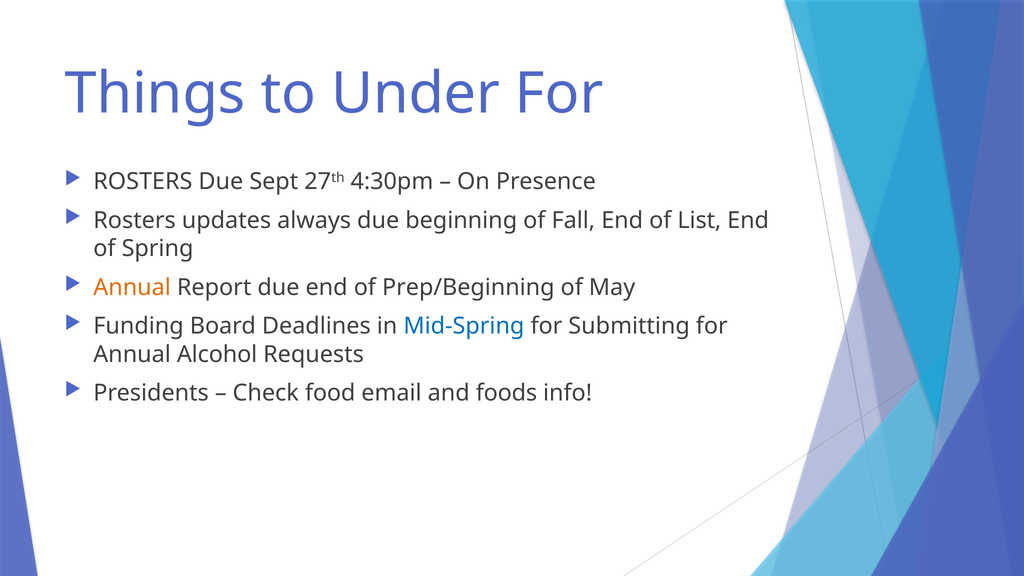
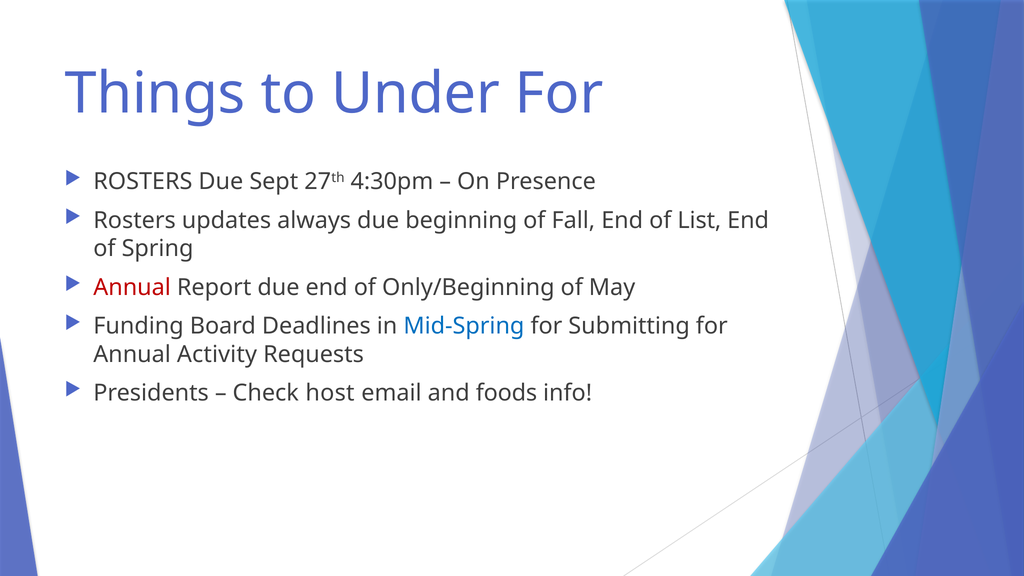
Annual colour: orange -> red (132, 287)
Prep/Beginning: Prep/Beginning -> Only/Beginning (468, 287)
Alcohol: Alcohol -> Activity (217, 354)
food: food -> host (330, 393)
